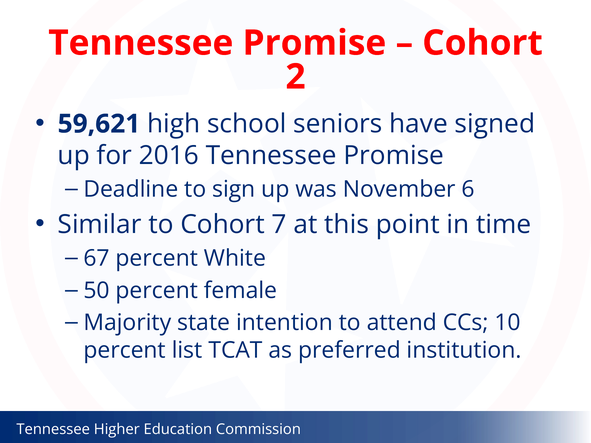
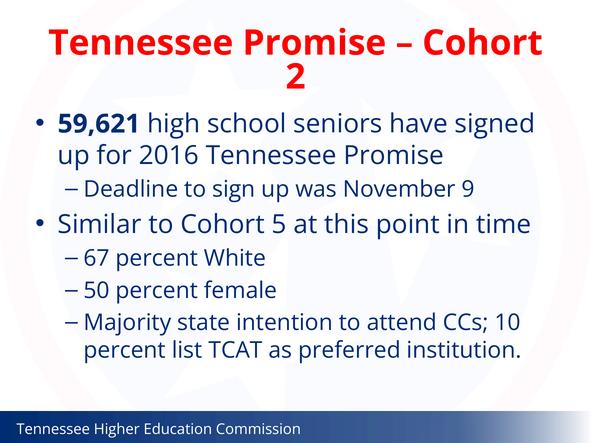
6: 6 -> 9 (468, 189)
7: 7 -> 5 (279, 224)
